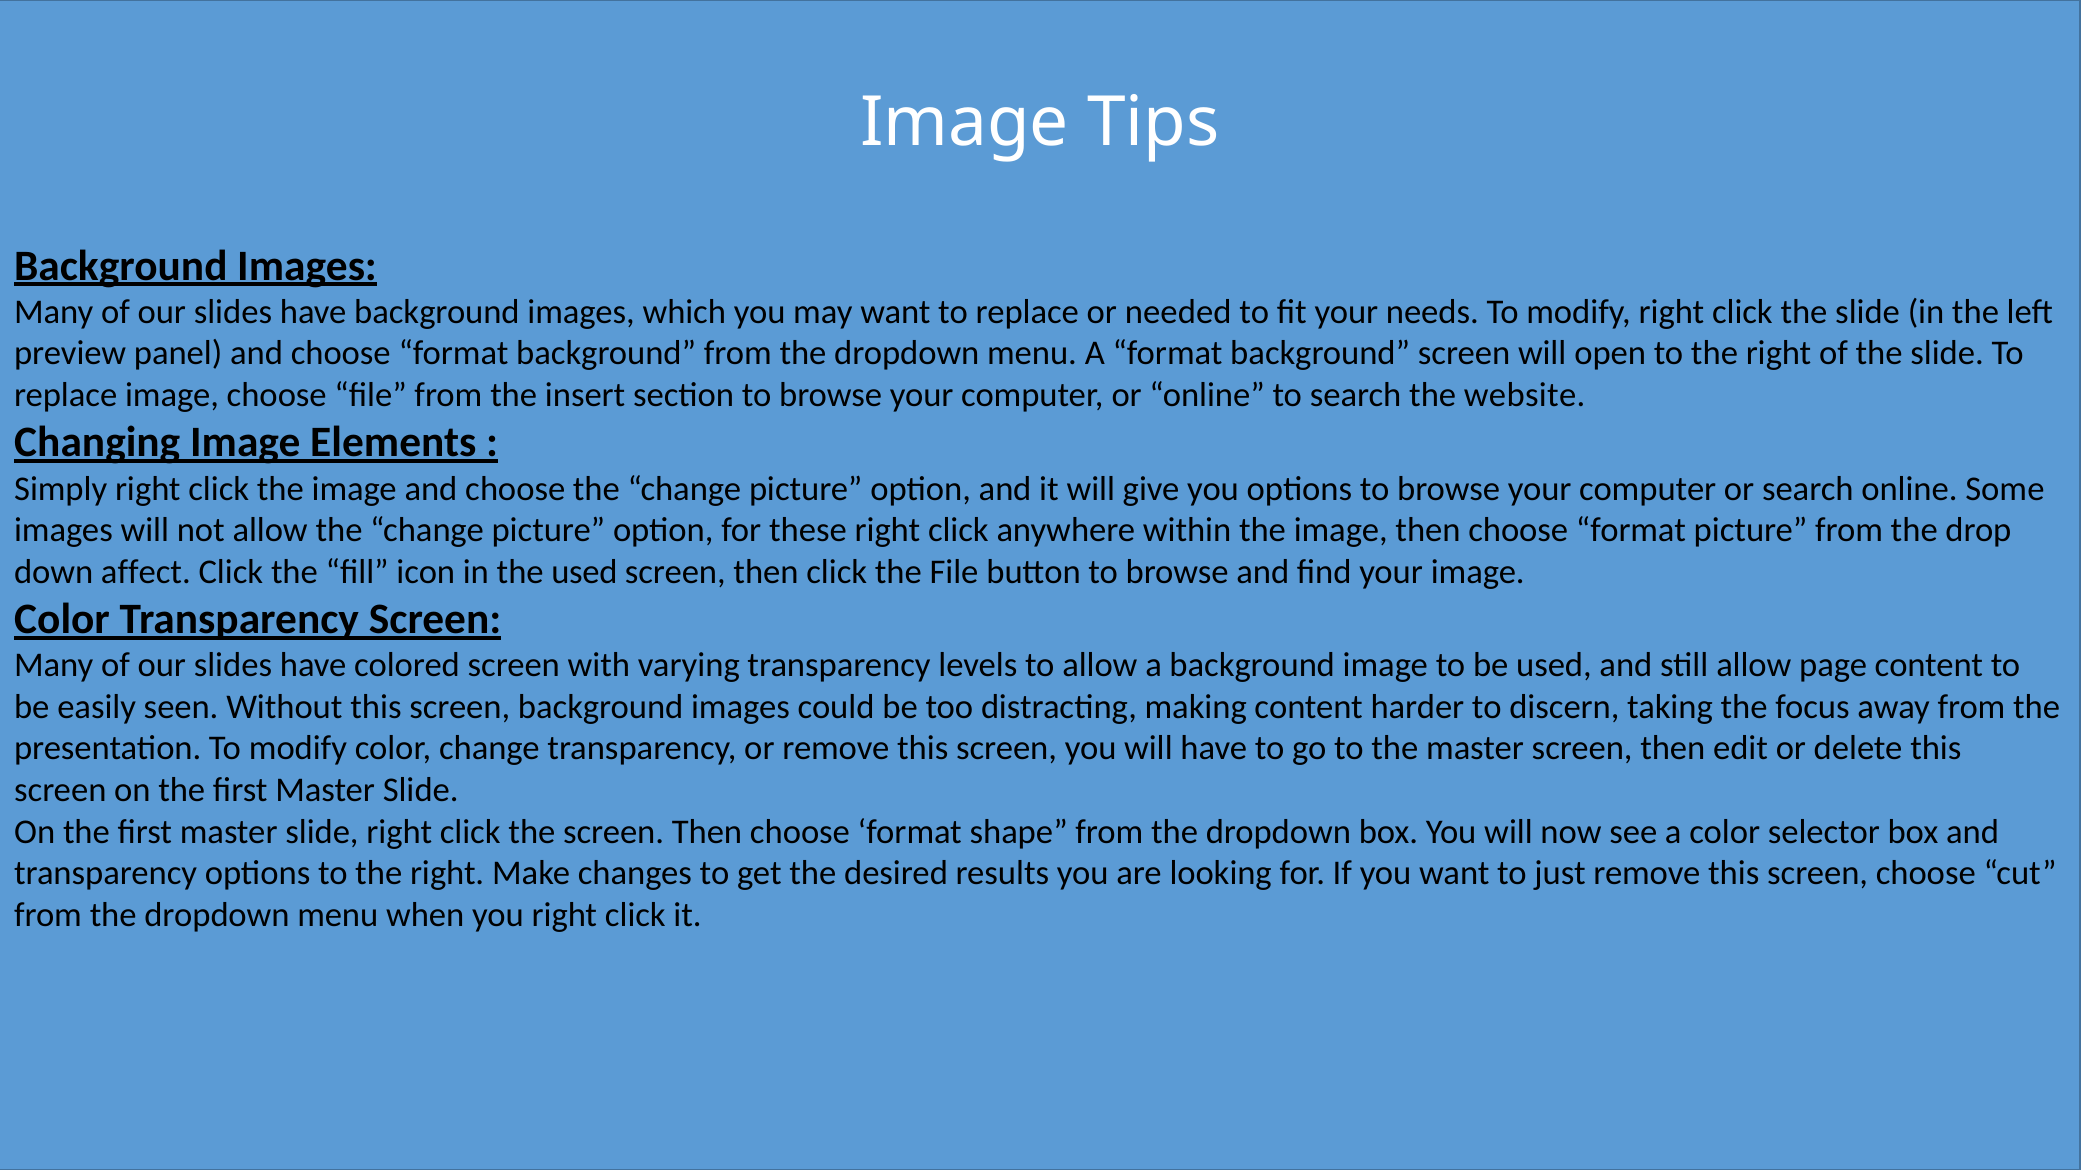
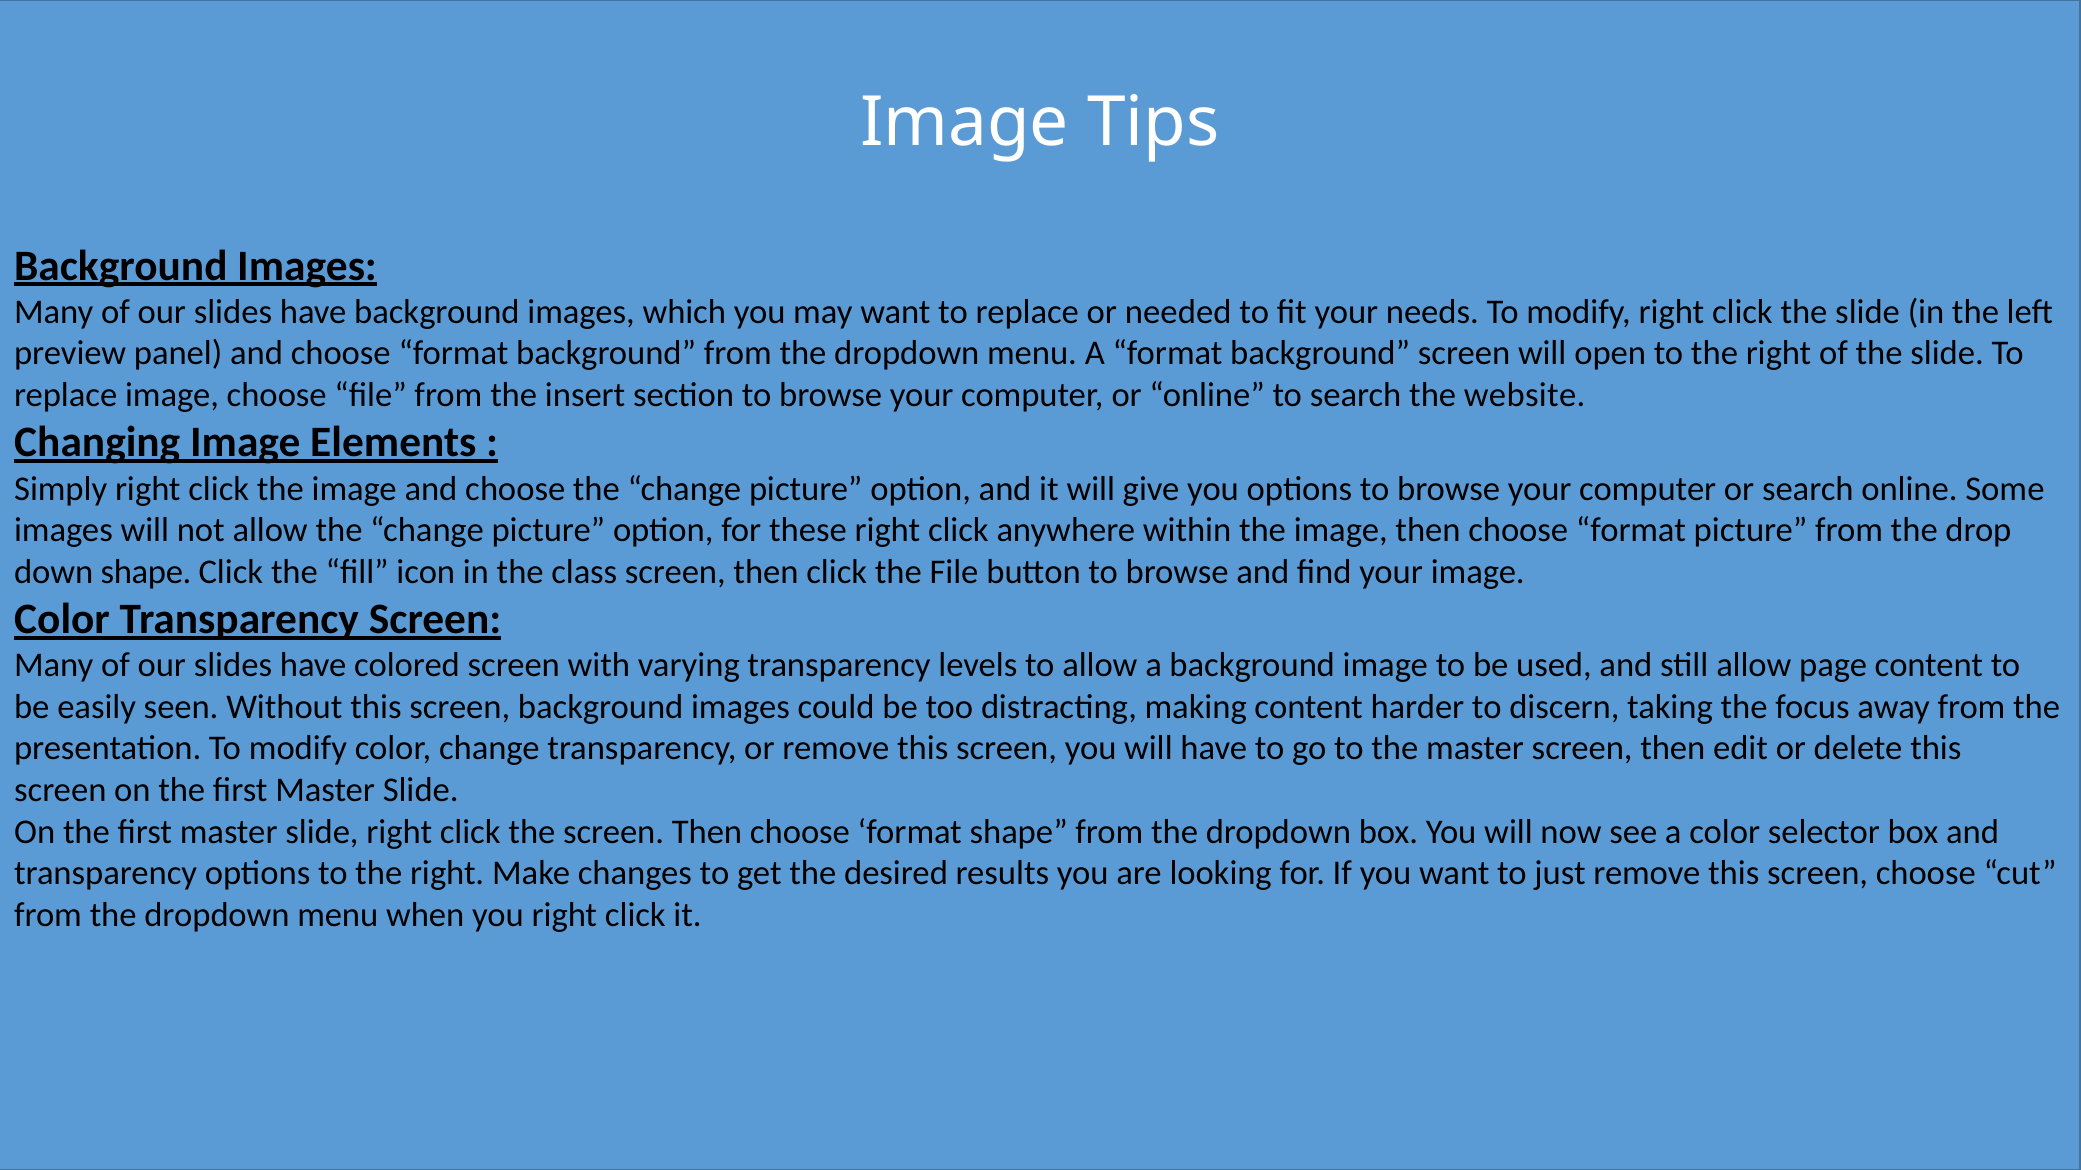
down affect: affect -> shape (146, 572)
the used: used -> class (584, 572)
